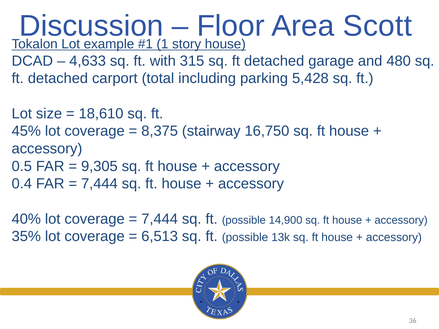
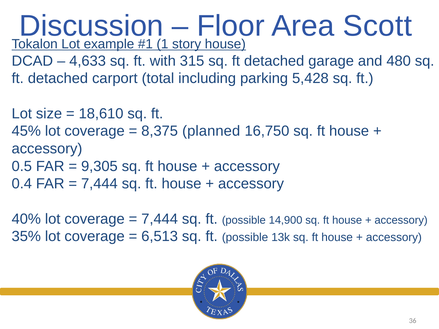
stairway: stairway -> planned (211, 131)
